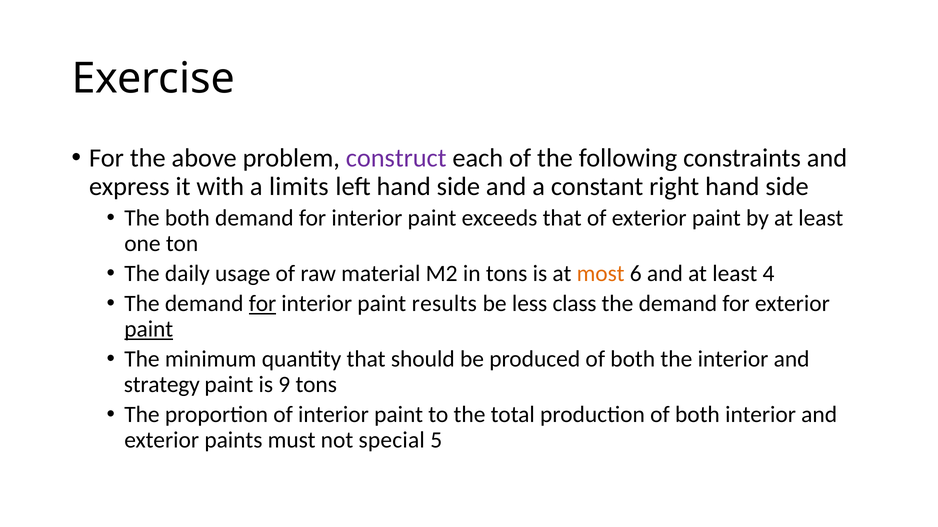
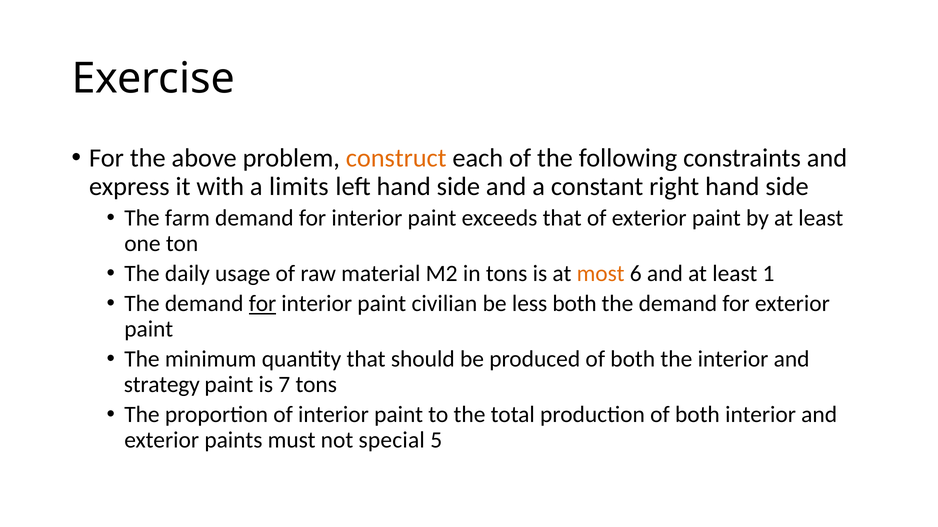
construct colour: purple -> orange (396, 158)
The both: both -> farm (187, 218)
4: 4 -> 1 (768, 274)
results: results -> civilian (444, 304)
less class: class -> both (575, 304)
paint underline: present -> none (149, 329)
9: 9 -> 7 (284, 385)
